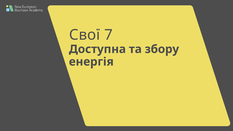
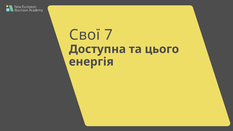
збору: збору -> цього (162, 49)
